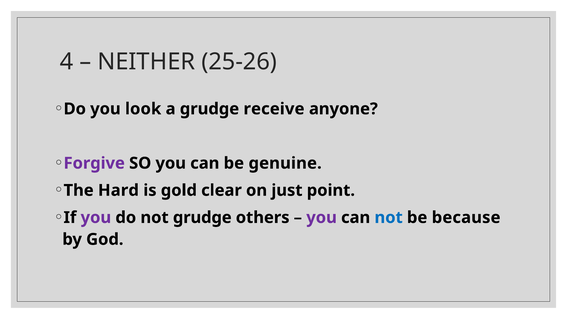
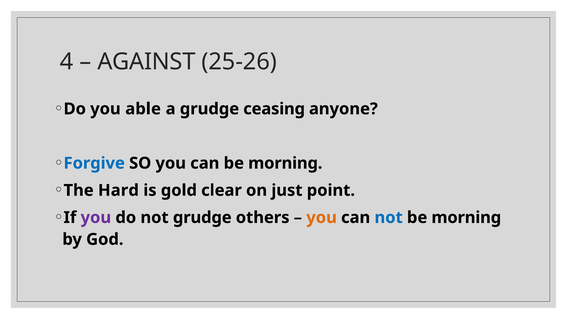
NEITHER: NEITHER -> AGAINST (146, 62)
look: look -> able (143, 109)
receive: receive -> ceasing (274, 109)
Forgive colour: purple -> blue (94, 163)
can be genuine: genuine -> morning (285, 163)
you colour: purple -> orange (322, 217)
because: because -> morning (466, 217)
